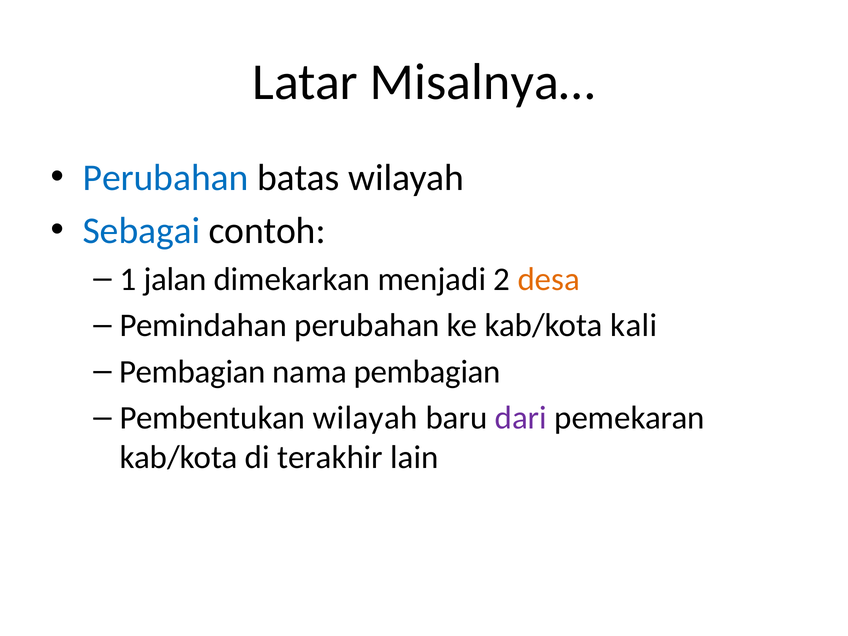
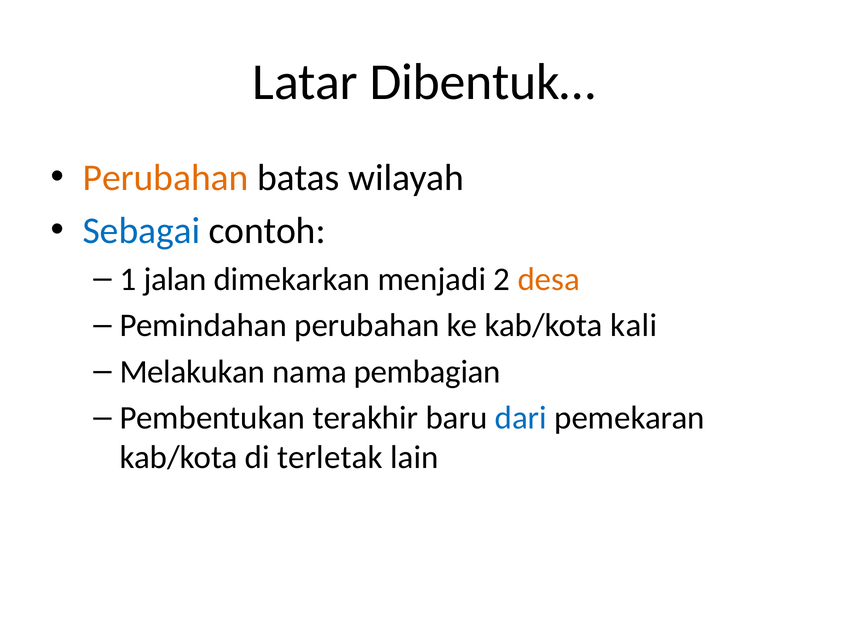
Misalnya…: Misalnya… -> Dibentuk… (483, 82)
Perubahan colour: blue -> orange (166, 178)
Pembagian: Pembagian -> Melakukan (192, 372)
Pembentukan wilayah: wilayah -> terakhir (365, 418)
dari colour: purple -> blue (521, 418)
terakhir: terakhir -> terletak (330, 458)
